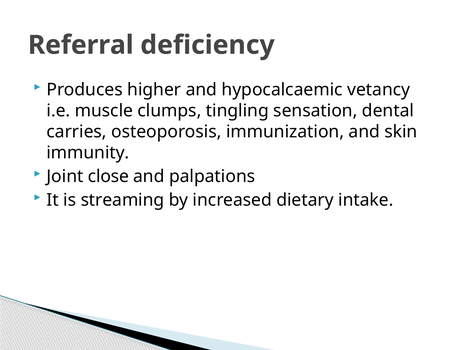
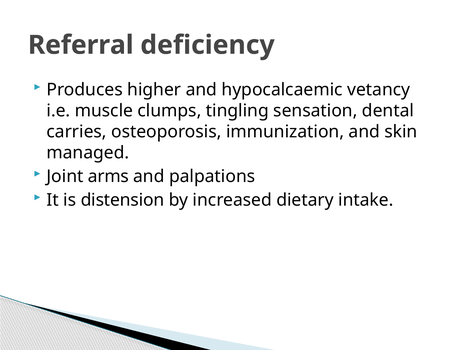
immunity: immunity -> managed (88, 152)
close: close -> arms (108, 176)
streaming: streaming -> distension (123, 200)
